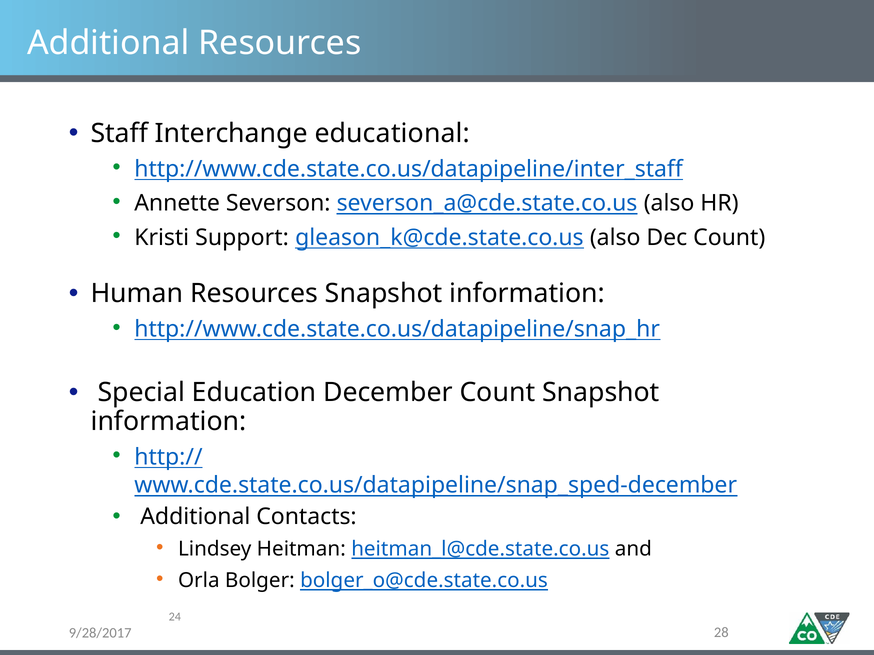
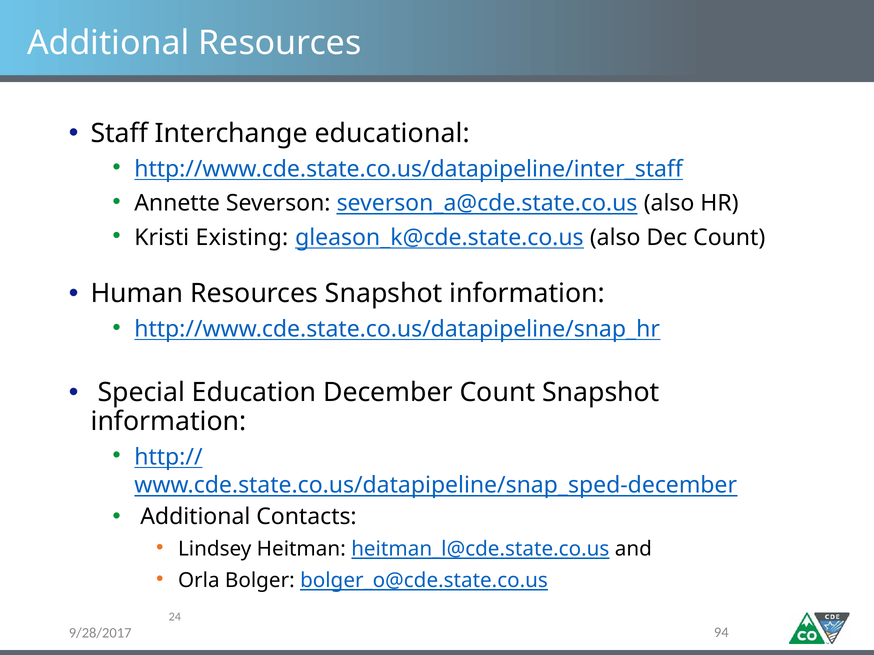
Support: Support -> Existing (242, 238)
28: 28 -> 94 (721, 633)
